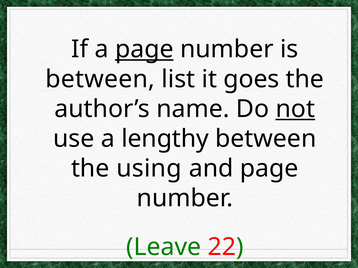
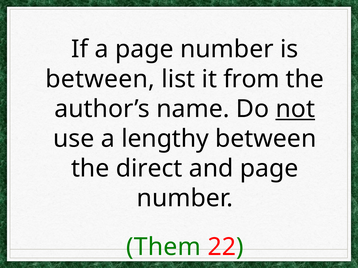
page underline: present -> none (144, 49)
goes: goes -> from (251, 79)
using: using -> direct (149, 169)
Leave: Leave -> Them (164, 248)
